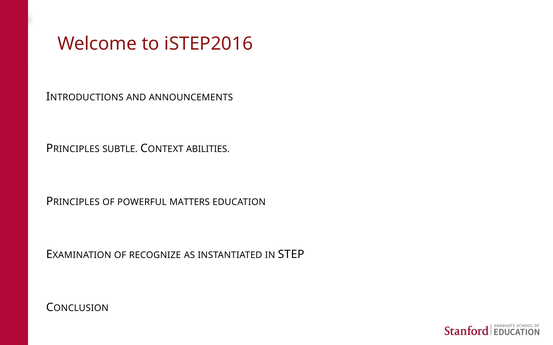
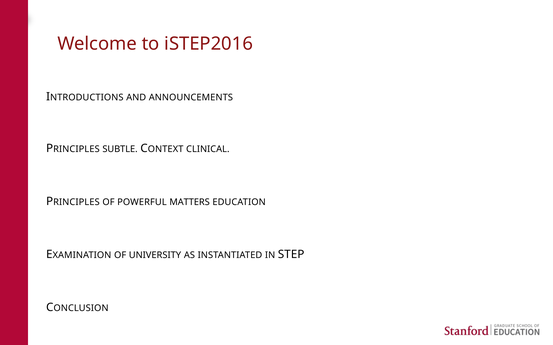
ABILITIES: ABILITIES -> CLINICAL (208, 149)
RECOGNIZE: RECOGNIZE -> UNIVERSITY (155, 256)
